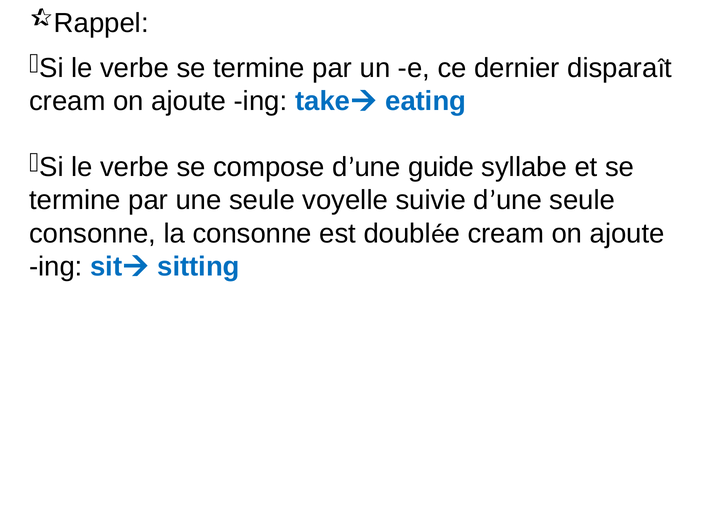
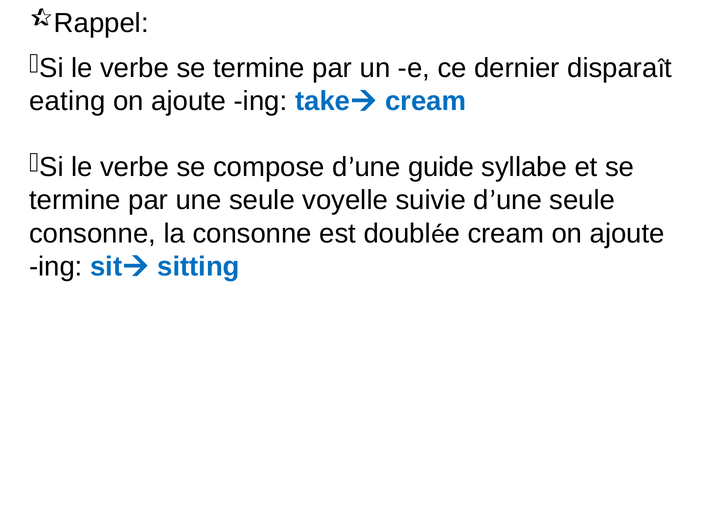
cream: cream -> eating (67, 101)
eating: eating -> cream (426, 101)
